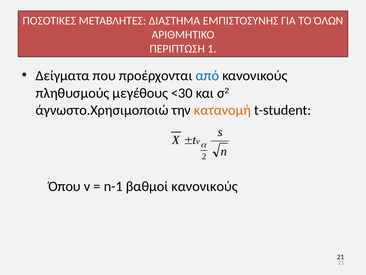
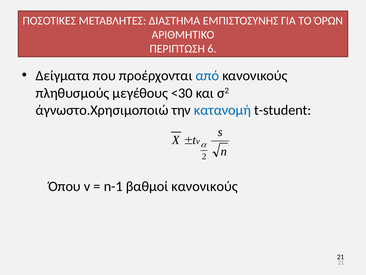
ΌΛΩΝ: ΌΛΩΝ -> ΌΡΩΝ (328, 21)
1: 1 -> 6 (212, 49)
κατανομή colour: orange -> blue (222, 110)
